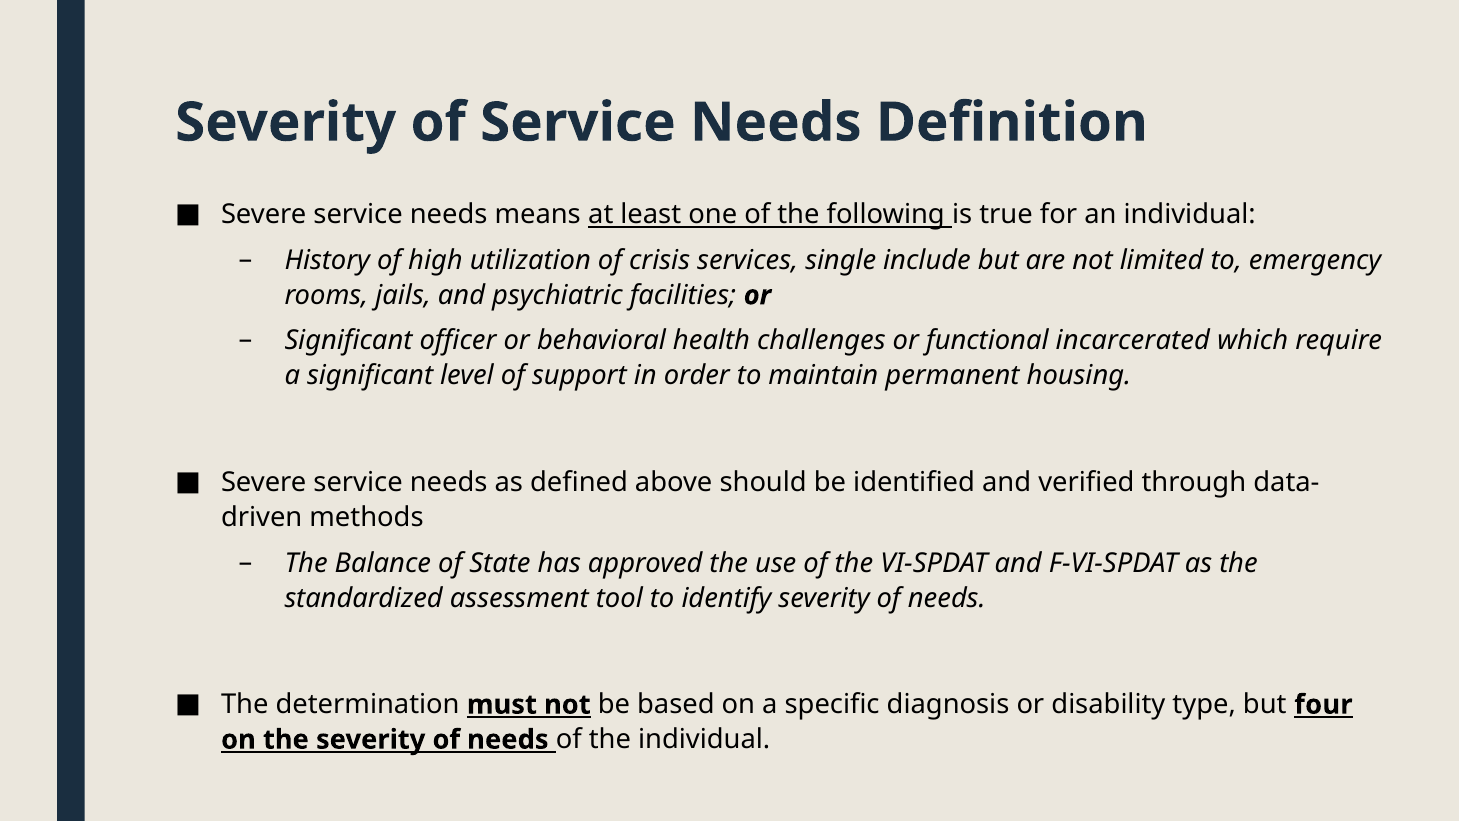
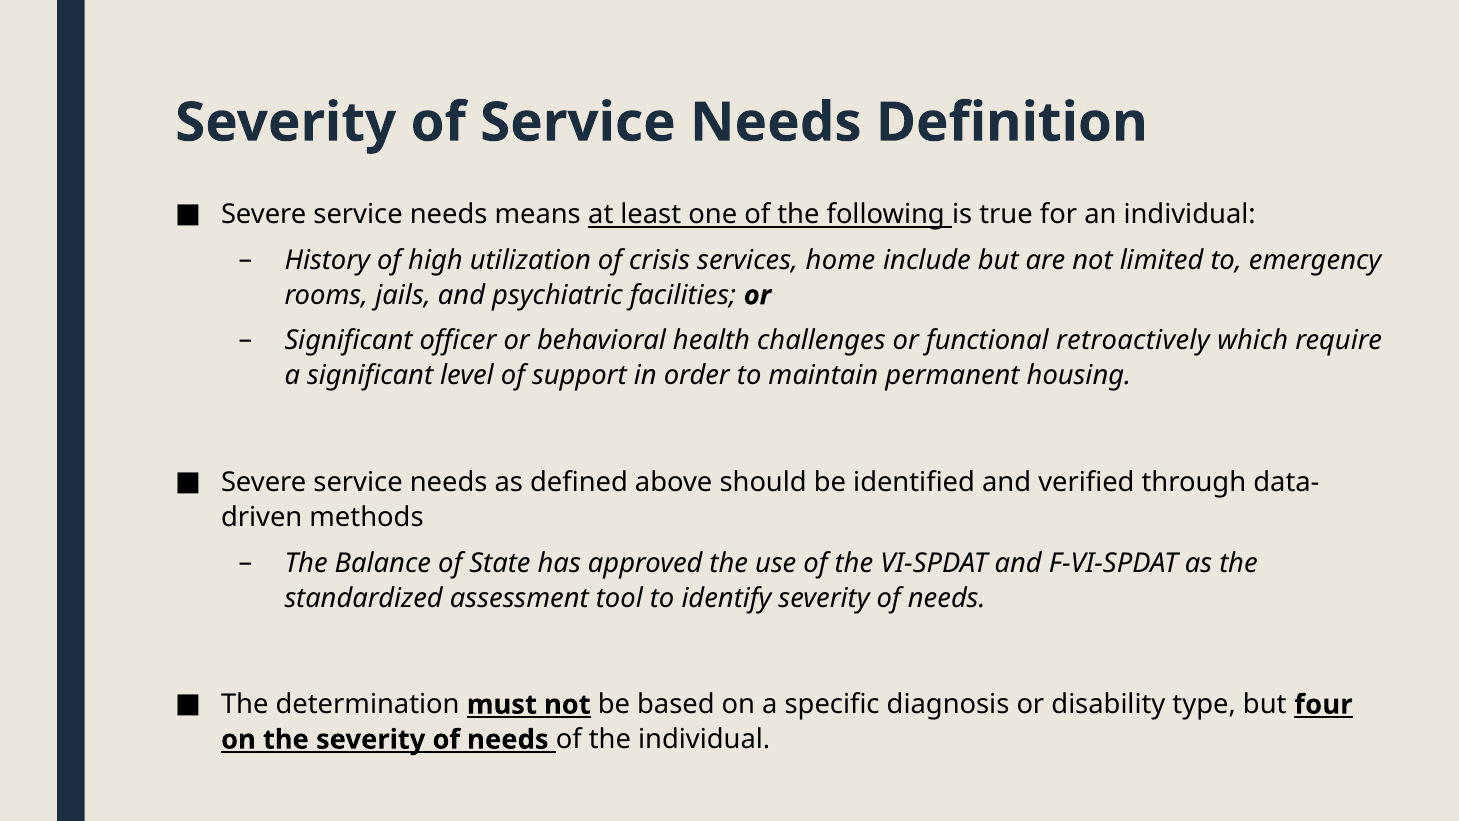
single: single -> home (841, 260)
incarcerated: incarcerated -> retroactively (1133, 341)
